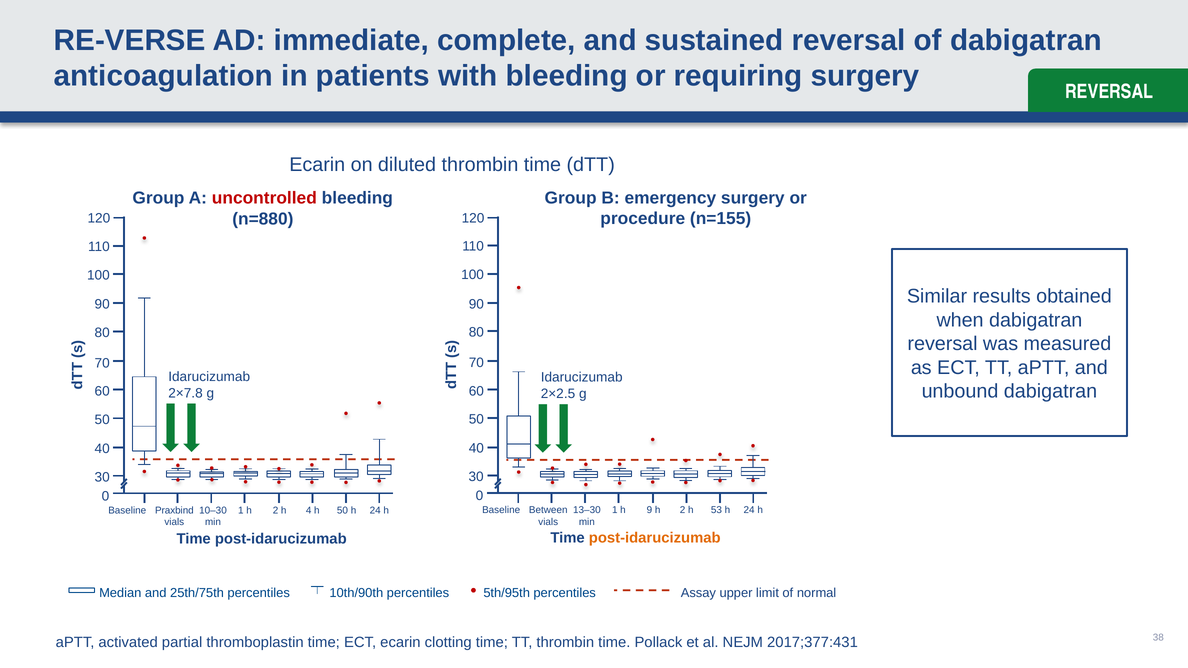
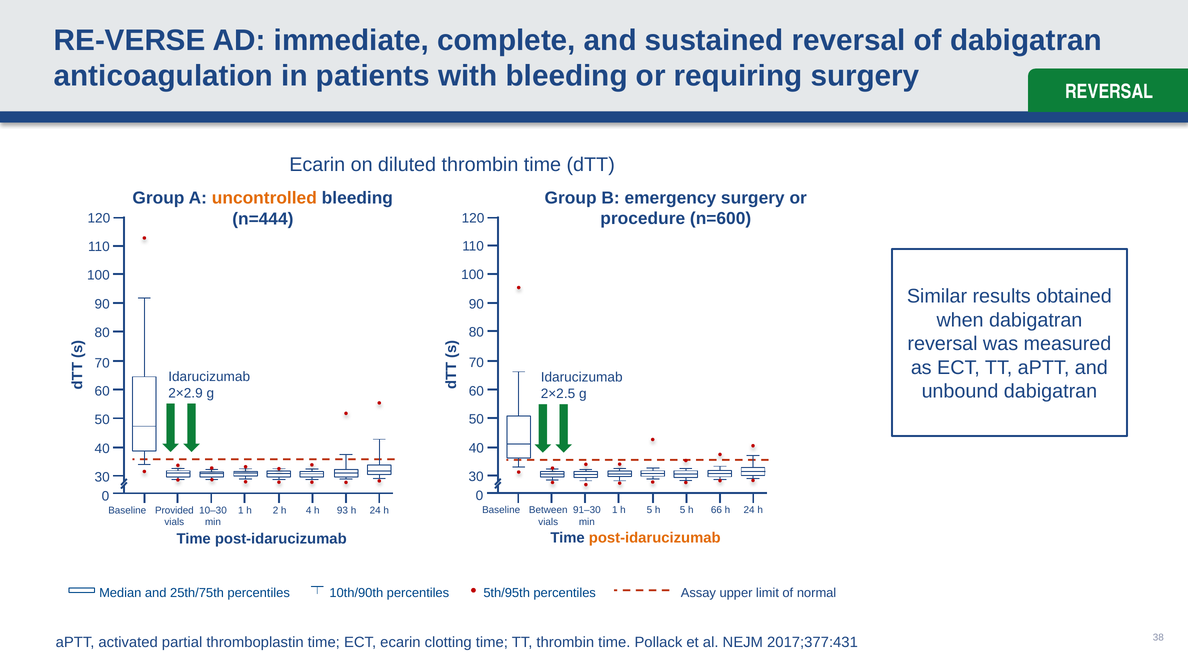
uncontrolled colour: red -> orange (264, 198)
n=155: n=155 -> n=600 (721, 219)
n=880: n=880 -> n=444 (263, 219)
2×7.8: 2×7.8 -> 2×2.9 (186, 393)
13–30: 13–30 -> 91–30 (587, 510)
1 h 9: 9 -> 5 (649, 510)
2: 2 -> 5 (683, 510)
53: 53 -> 66 (716, 510)
Praxbind: Praxbind -> Provided (174, 511)
h 50: 50 -> 93 (342, 511)
